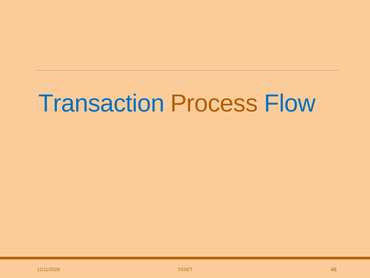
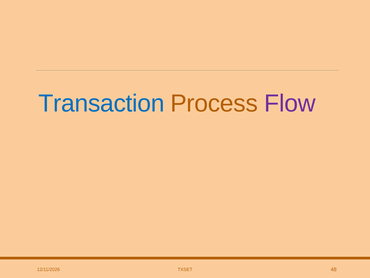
Flow colour: blue -> purple (290, 103)
